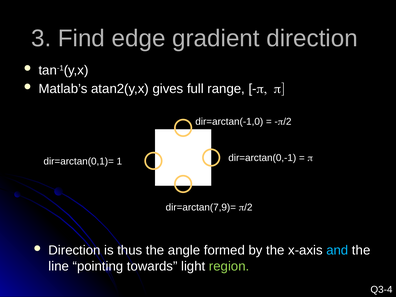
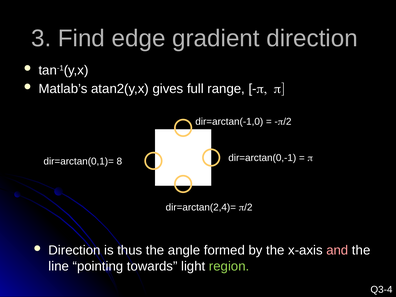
1: 1 -> 8 (119, 161)
dir=arctan(7,9)=: dir=arctan(7,9)= -> dir=arctan(2,4)= (201, 207)
and colour: light blue -> pink (337, 250)
